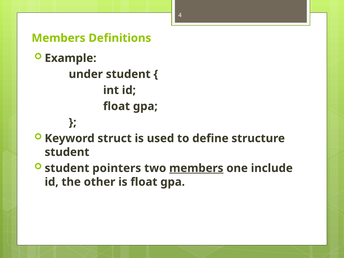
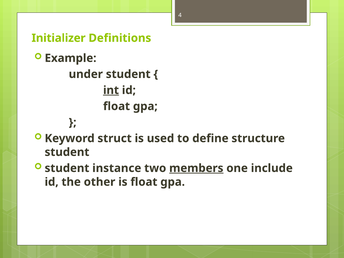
Members: Members -> Initializer (59, 38)
int underline: none -> present (111, 90)
pointers: pointers -> instance (117, 168)
